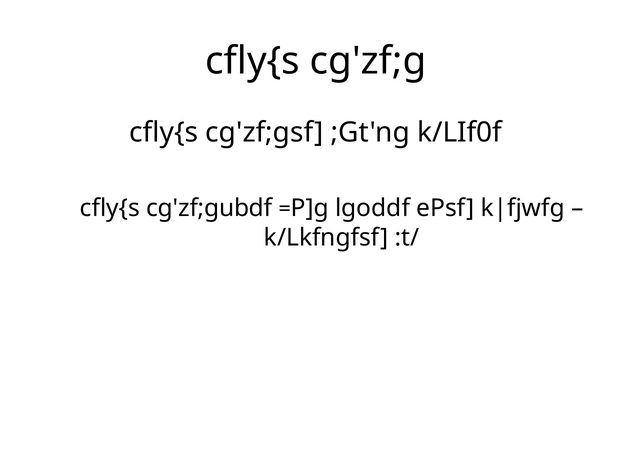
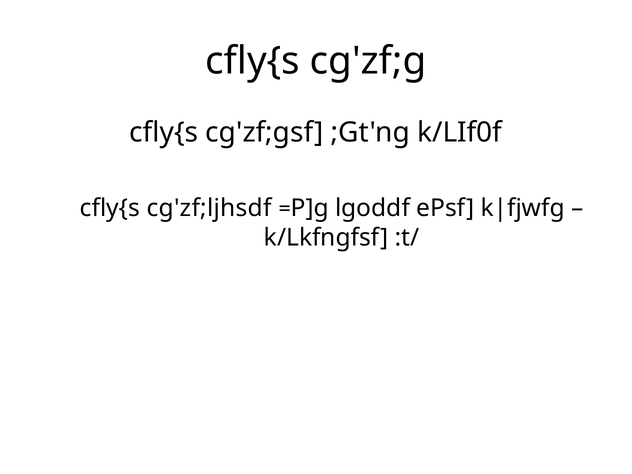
cg'zf;gubdf: cg'zf;gubdf -> cg'zf;ljhsdf (209, 208)
